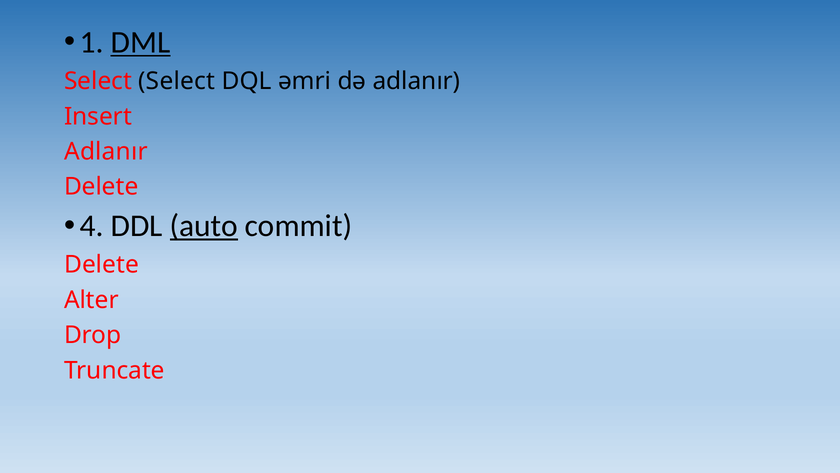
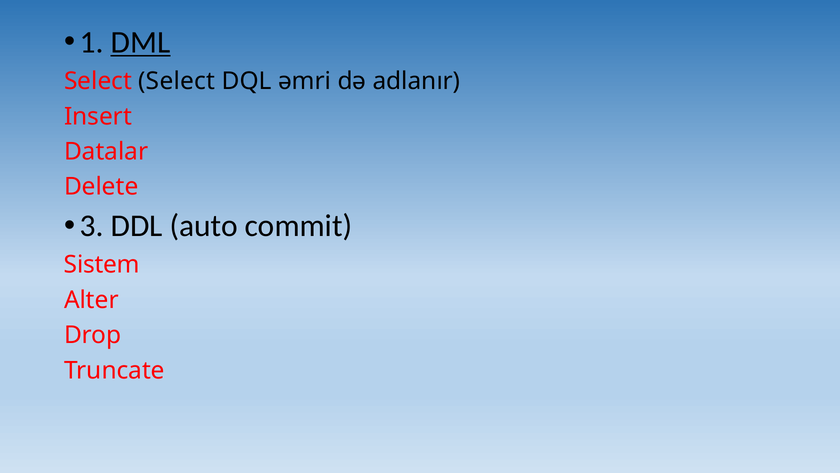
Adlanır: Adlanır -> Datalar (106, 151)
4: 4 -> 3 (92, 226)
auto underline: present -> none (204, 226)
Delete: Delete -> Sistem (102, 265)
